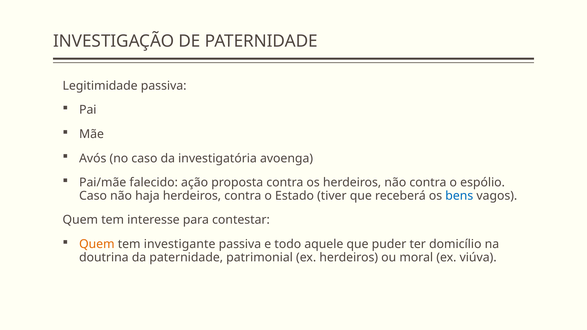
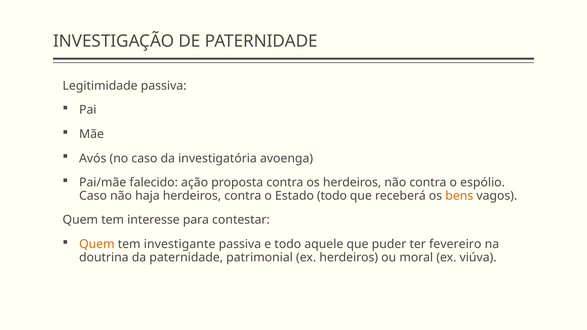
Estado tiver: tiver -> todo (332, 196)
bens colour: blue -> orange (459, 196)
domicílio: domicílio -> fevereiro (455, 244)
